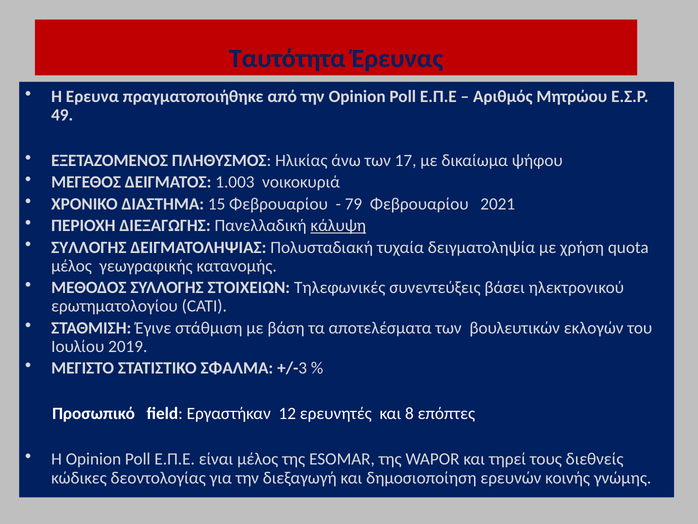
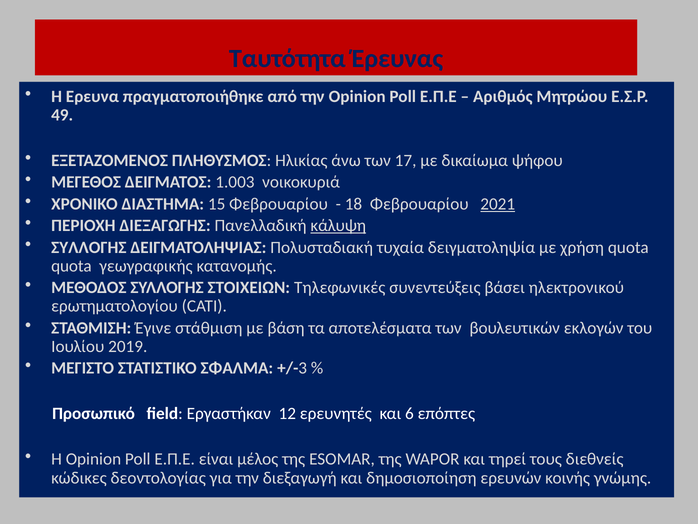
79: 79 -> 18 (353, 204)
2021 underline: none -> present (498, 204)
μέλος: μέλος -> quota (71, 266)
8: 8 -> 6 (409, 413)
